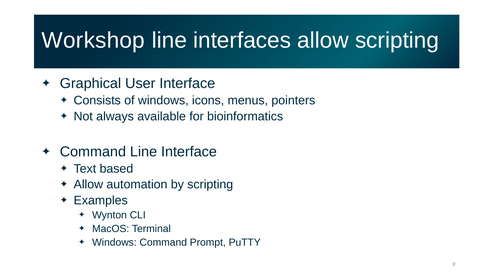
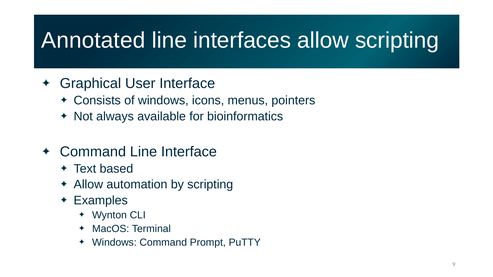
Workshop: Workshop -> Annotated (93, 40)
